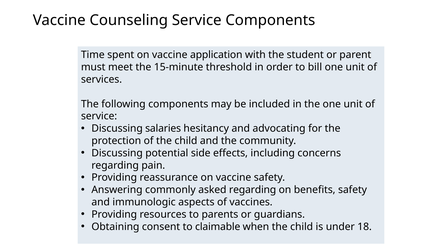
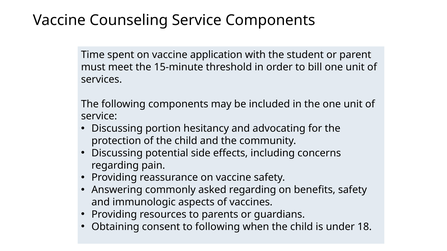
salaries: salaries -> portion (163, 129)
to claimable: claimable -> following (218, 227)
